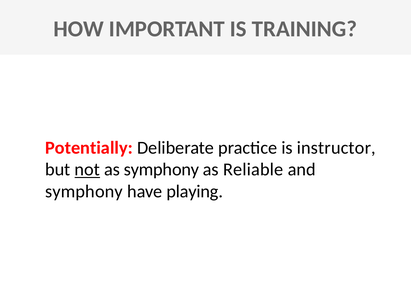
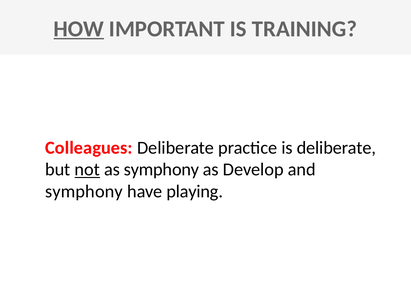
HOW underline: none -> present (79, 29)
Potentially: Potentially -> Colleagues (89, 148)
is instructor: instructor -> deliberate (336, 148)
Reliable: Reliable -> Develop (253, 170)
